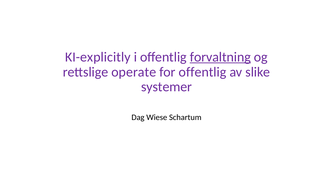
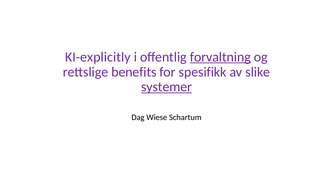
operate: operate -> benefits (134, 72)
for offentlig: offentlig -> spesifikk (203, 72)
systemer underline: none -> present (167, 87)
